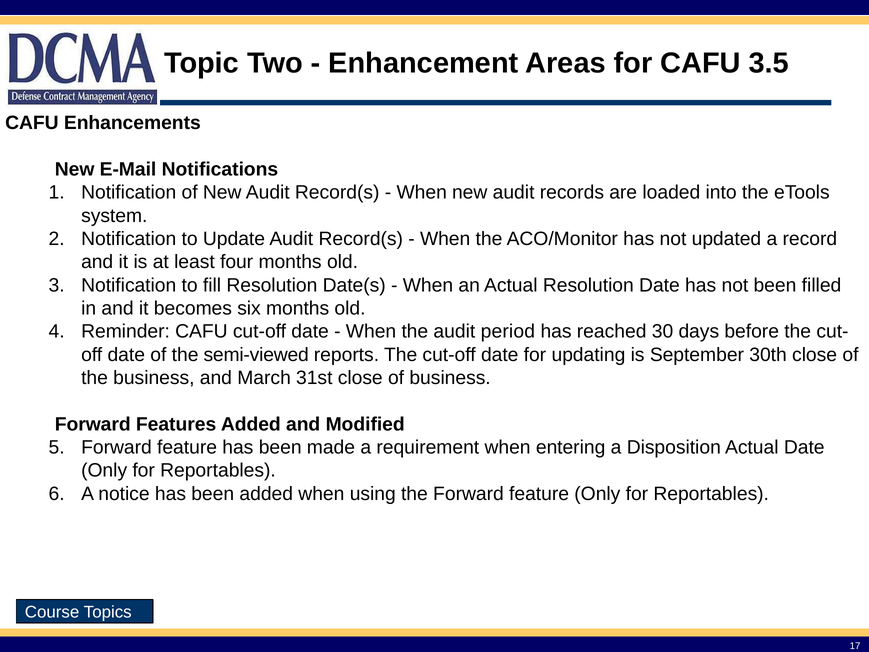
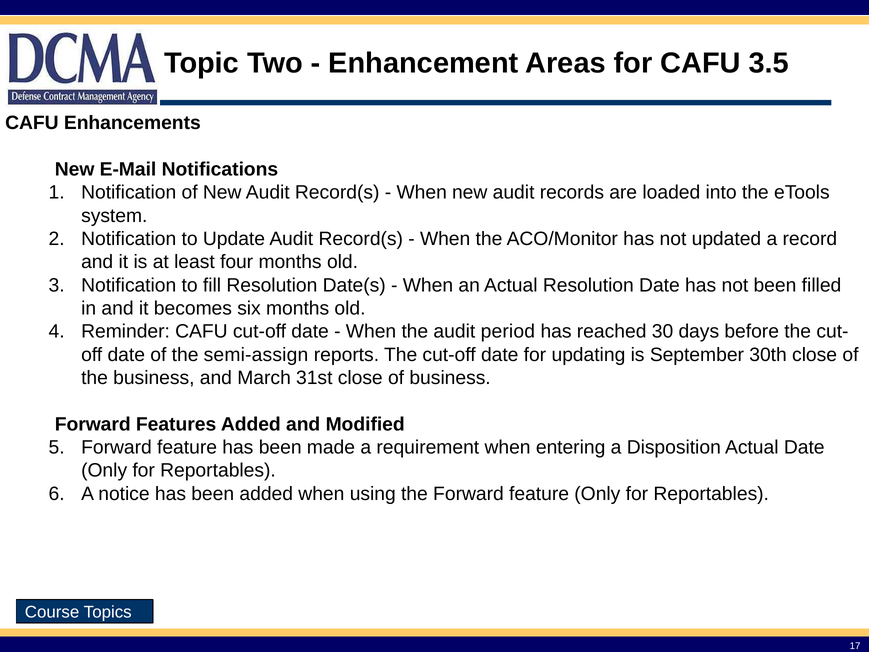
semi-viewed: semi-viewed -> semi-assign (256, 355)
